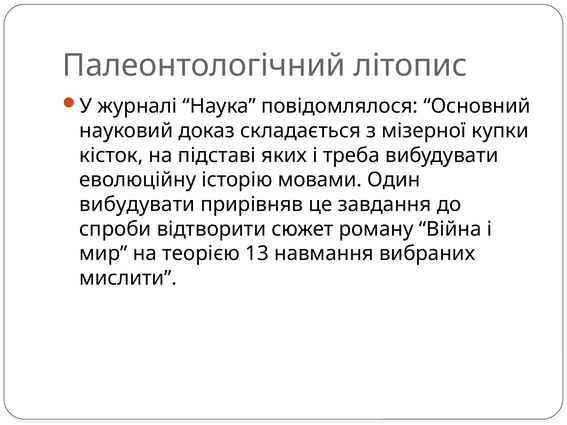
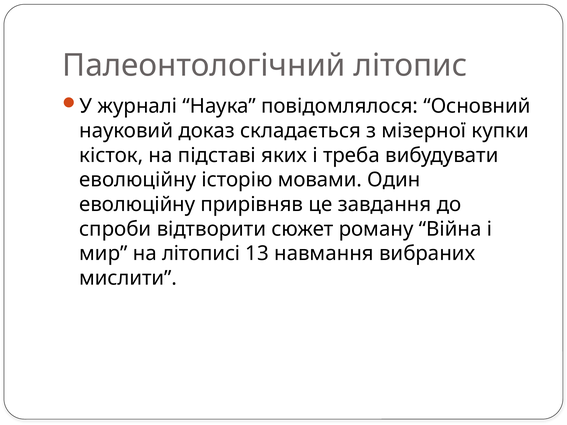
вибудувати: вибудувати -> еволюційну (137, 205)
теорією: теорією -> літописі (201, 254)
